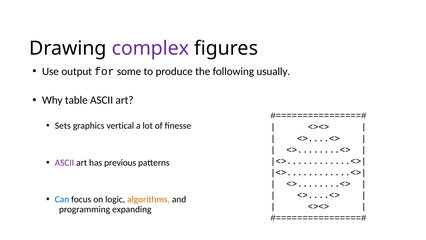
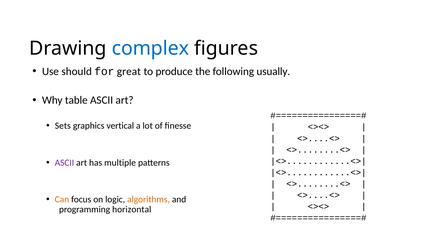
complex colour: purple -> blue (150, 48)
output: output -> should (77, 71)
some: some -> great (129, 71)
previous: previous -> multiple (120, 162)
Can colour: blue -> orange (62, 199)
expanding: expanding -> horizontal (132, 209)
